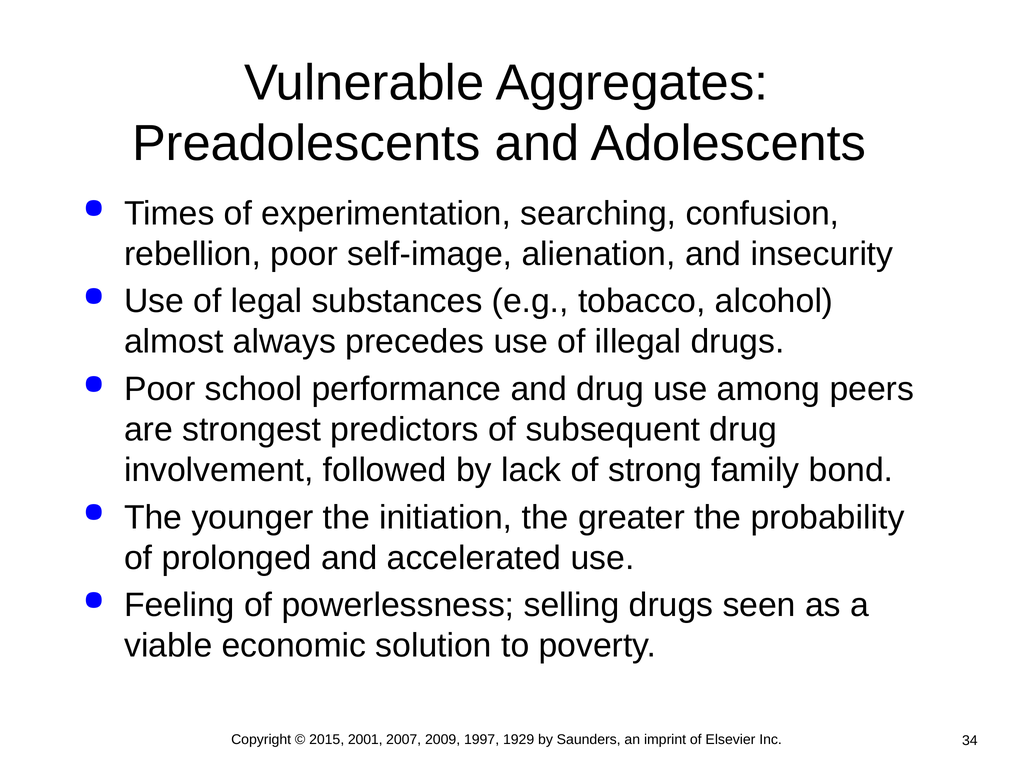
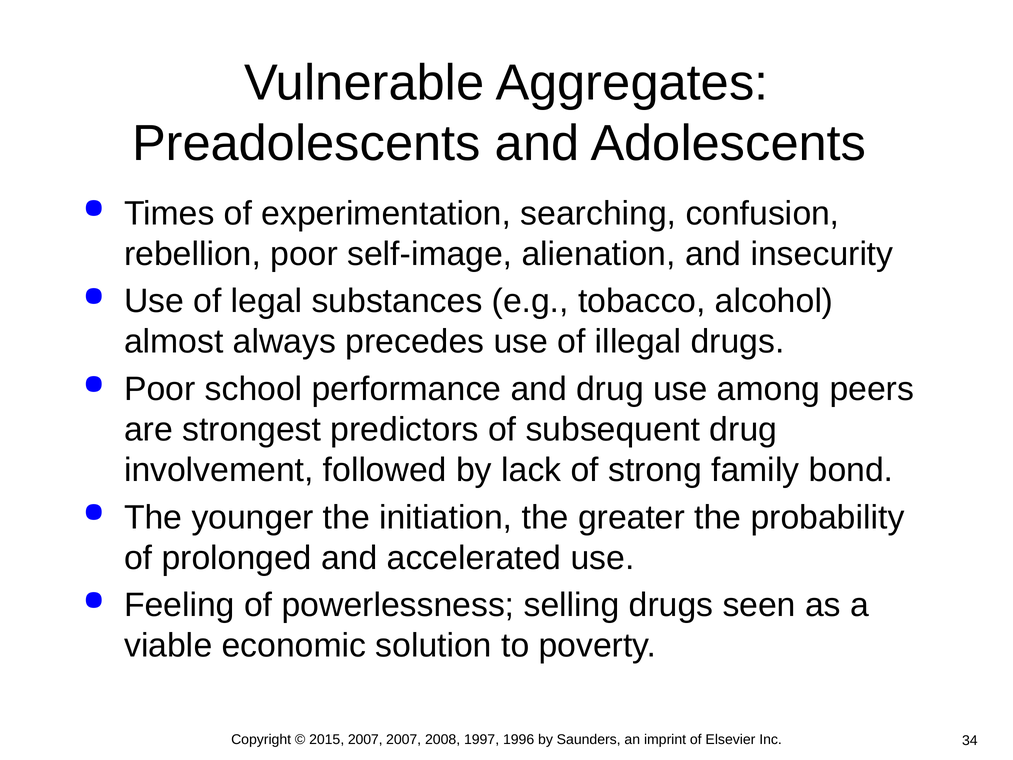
2015 2001: 2001 -> 2007 (365, 740)
2009: 2009 -> 2008 (443, 740)
1929: 1929 -> 1996 (519, 740)
